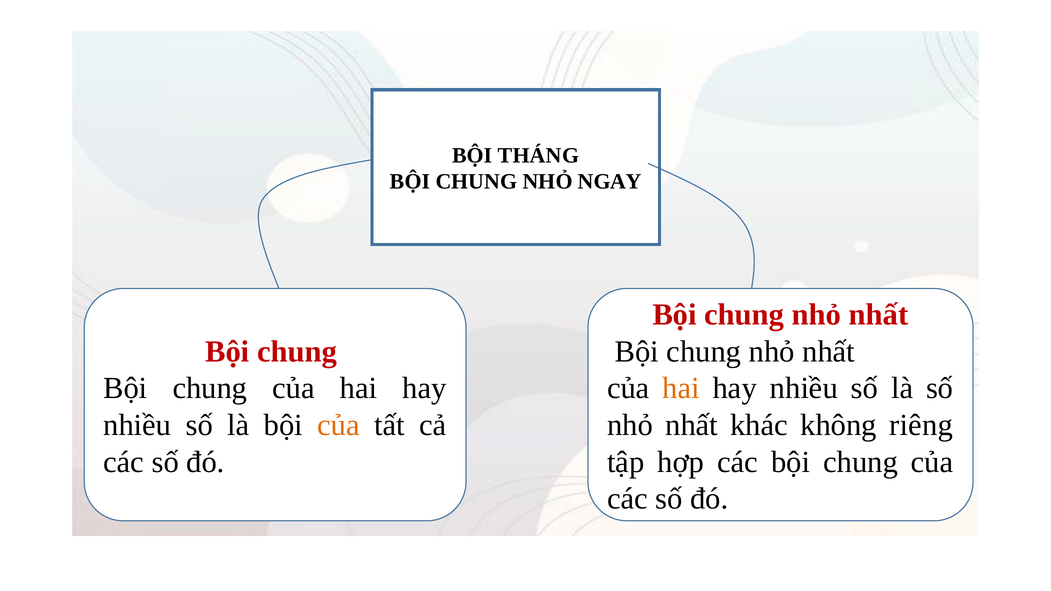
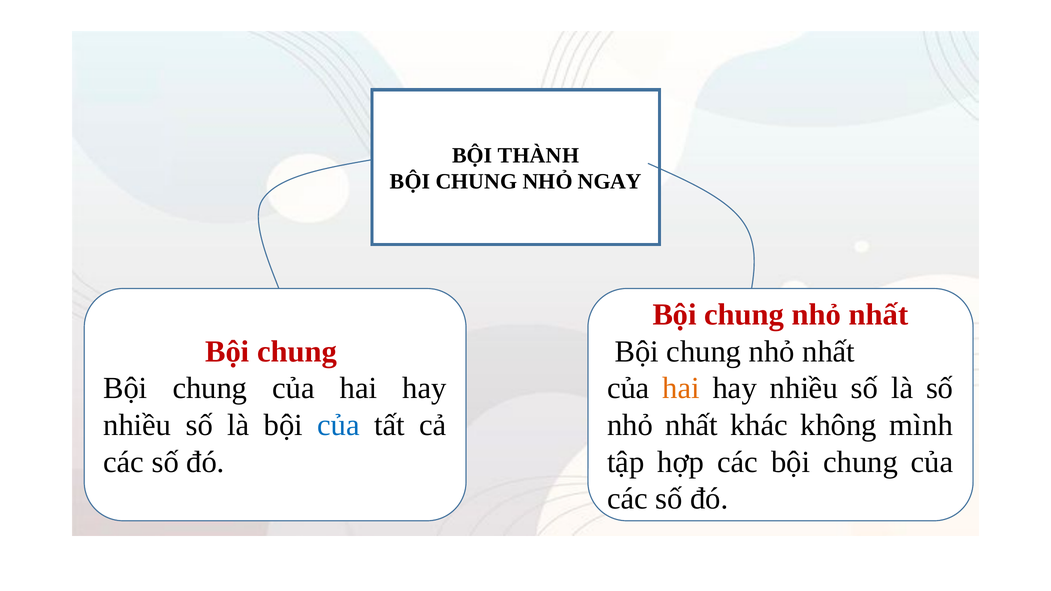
THÁNG: THÁNG -> THÀNH (538, 156)
của colour: orange -> blue (339, 425)
riêng: riêng -> mình (921, 425)
